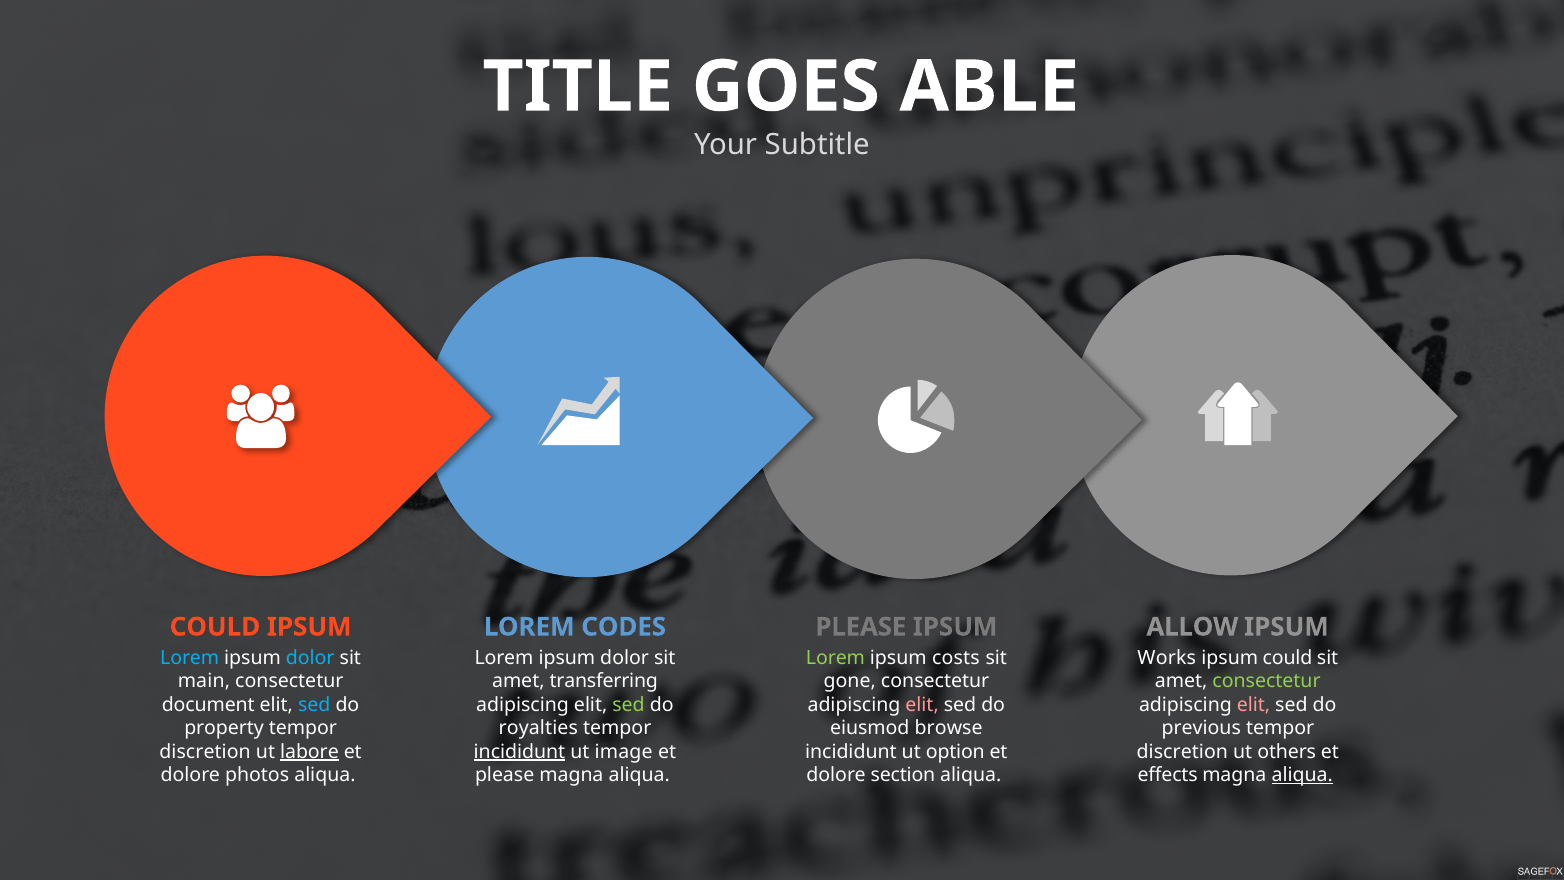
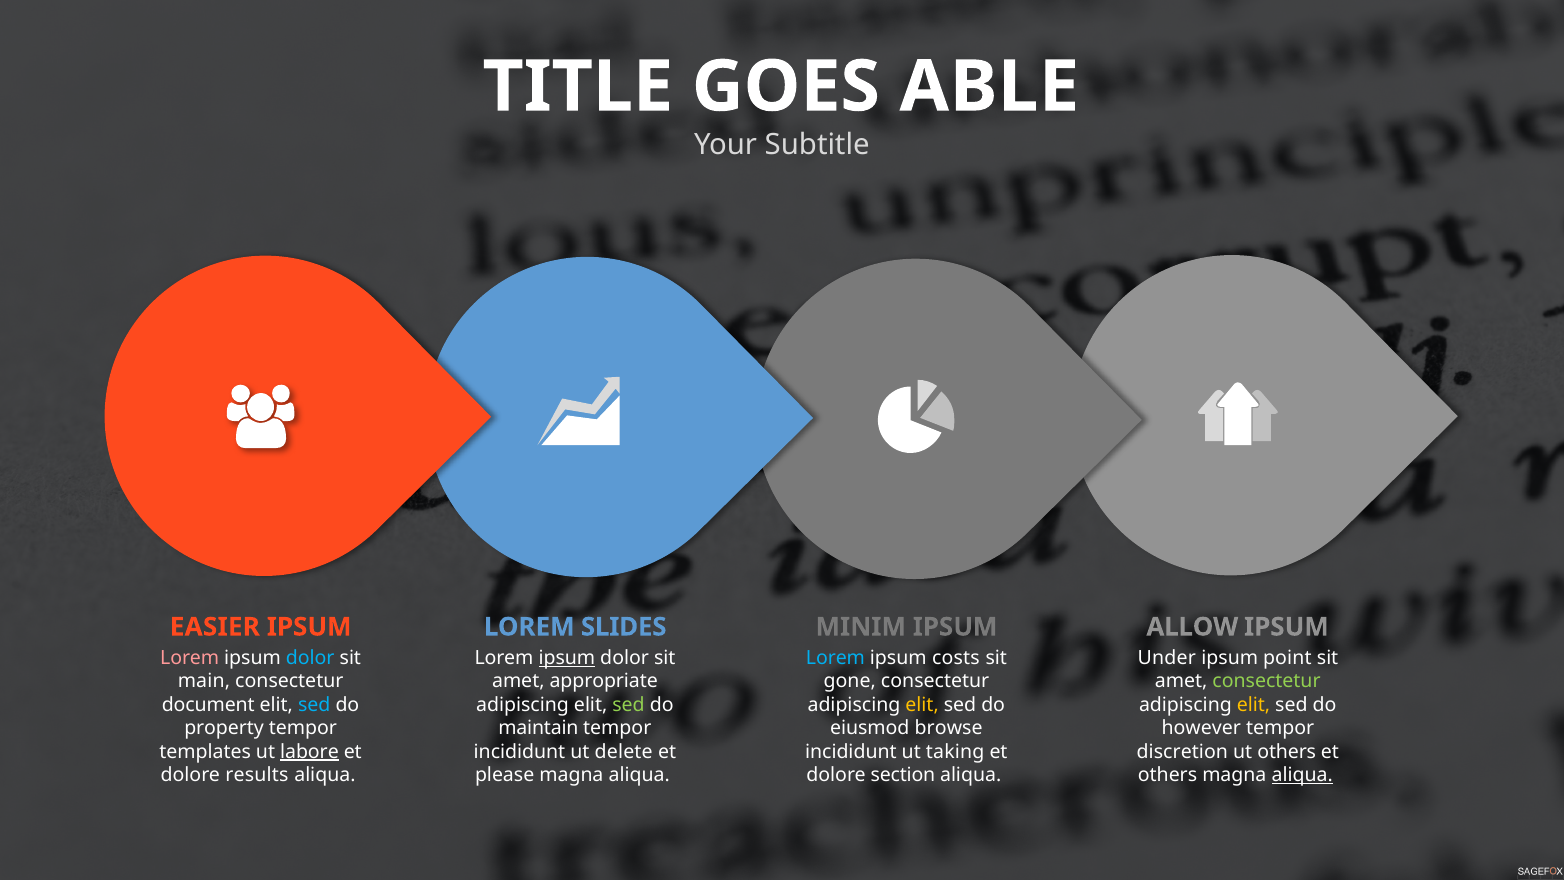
COULD: COULD -> EASIER (215, 627)
CODES: CODES -> SLIDES (624, 627)
PLEASE: PLEASE -> MINIM (861, 627)
Lorem colour: light blue -> pink (190, 658)
ipsum underline: none -> present (567, 658)
Lorem colour: light green -> light blue (835, 658)
Works: Works -> Under (1167, 658)
ipsum could: could -> point (1287, 658)
transferring: transferring -> appropriate (604, 681)
elit colour: pink -> yellow (922, 705)
elit colour: pink -> yellow (1254, 705)
royalties: royalties -> maintain (538, 728)
previous: previous -> however (1201, 728)
discretion: discretion -> templates (205, 751)
incididunt underline: present -> none (519, 751)
image: image -> delete (624, 751)
option: option -> taking (955, 751)
photos: photos -> results (257, 775)
effects: effects -> others (1168, 775)
